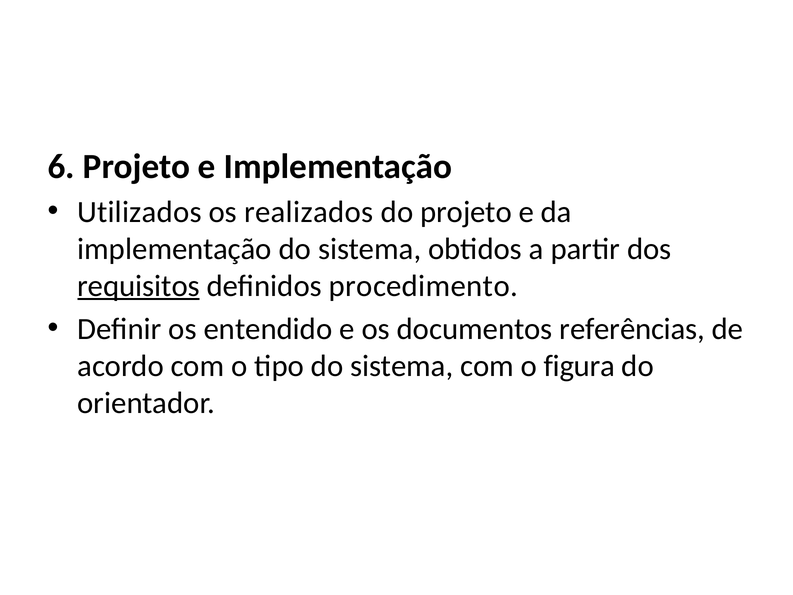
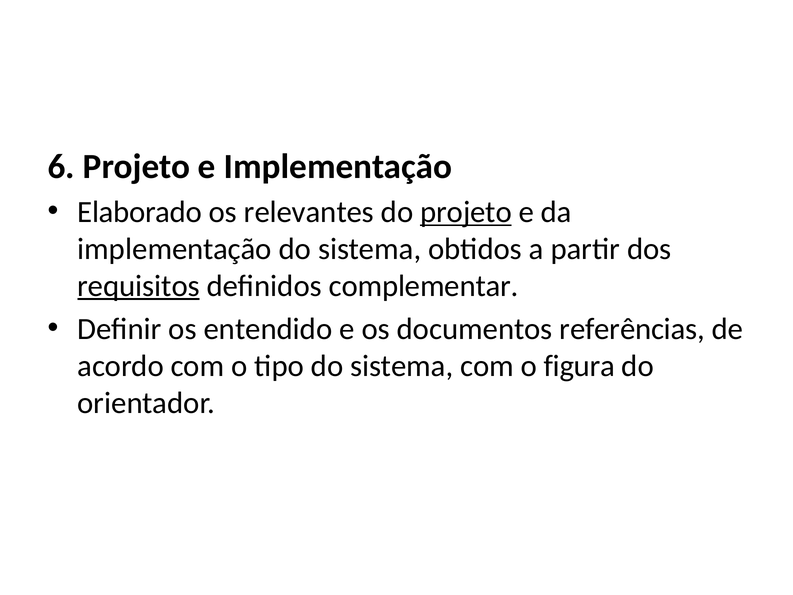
Utilizados: Utilizados -> Elaborado (140, 212)
realizados: realizados -> relevantes (309, 212)
projeto underline: none -> present (466, 212)
procedimento: procedimento -> complementar (424, 286)
